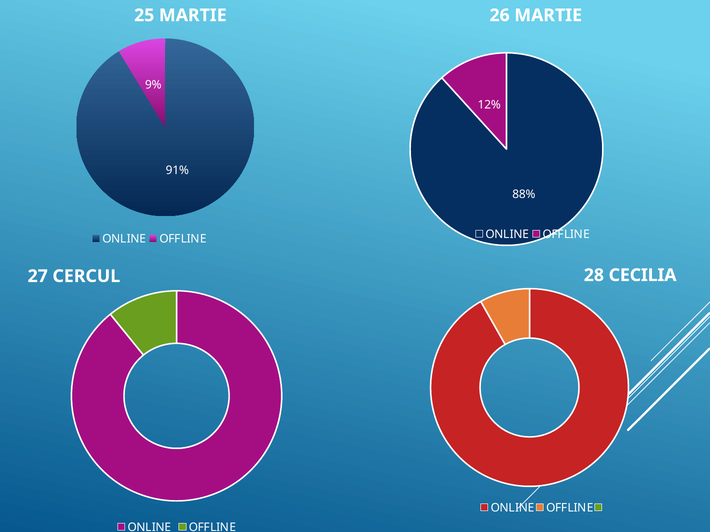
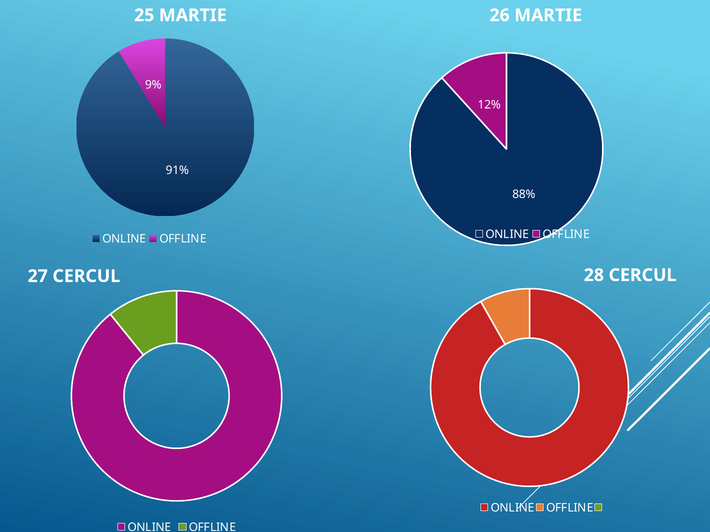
28 CECILIA: CECILIA -> CERCUL (642, 275)
